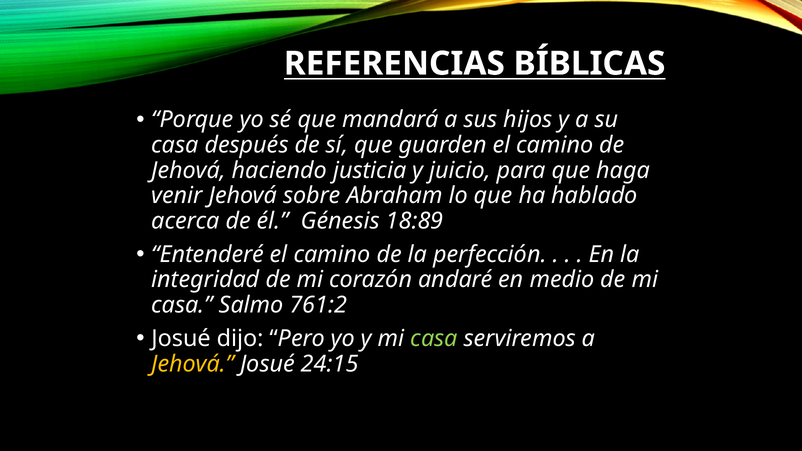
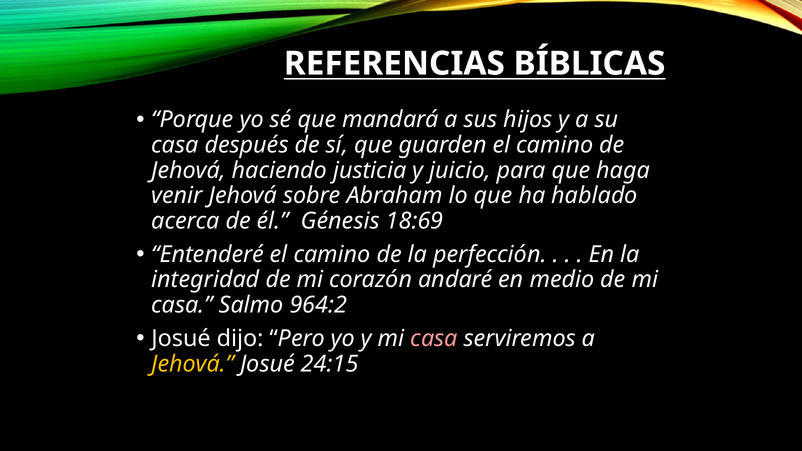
18:89: 18:89 -> 18:69 (415, 221)
761:2: 761:2 -> 964:2 (318, 305)
casa colour: light green -> pink (434, 339)
